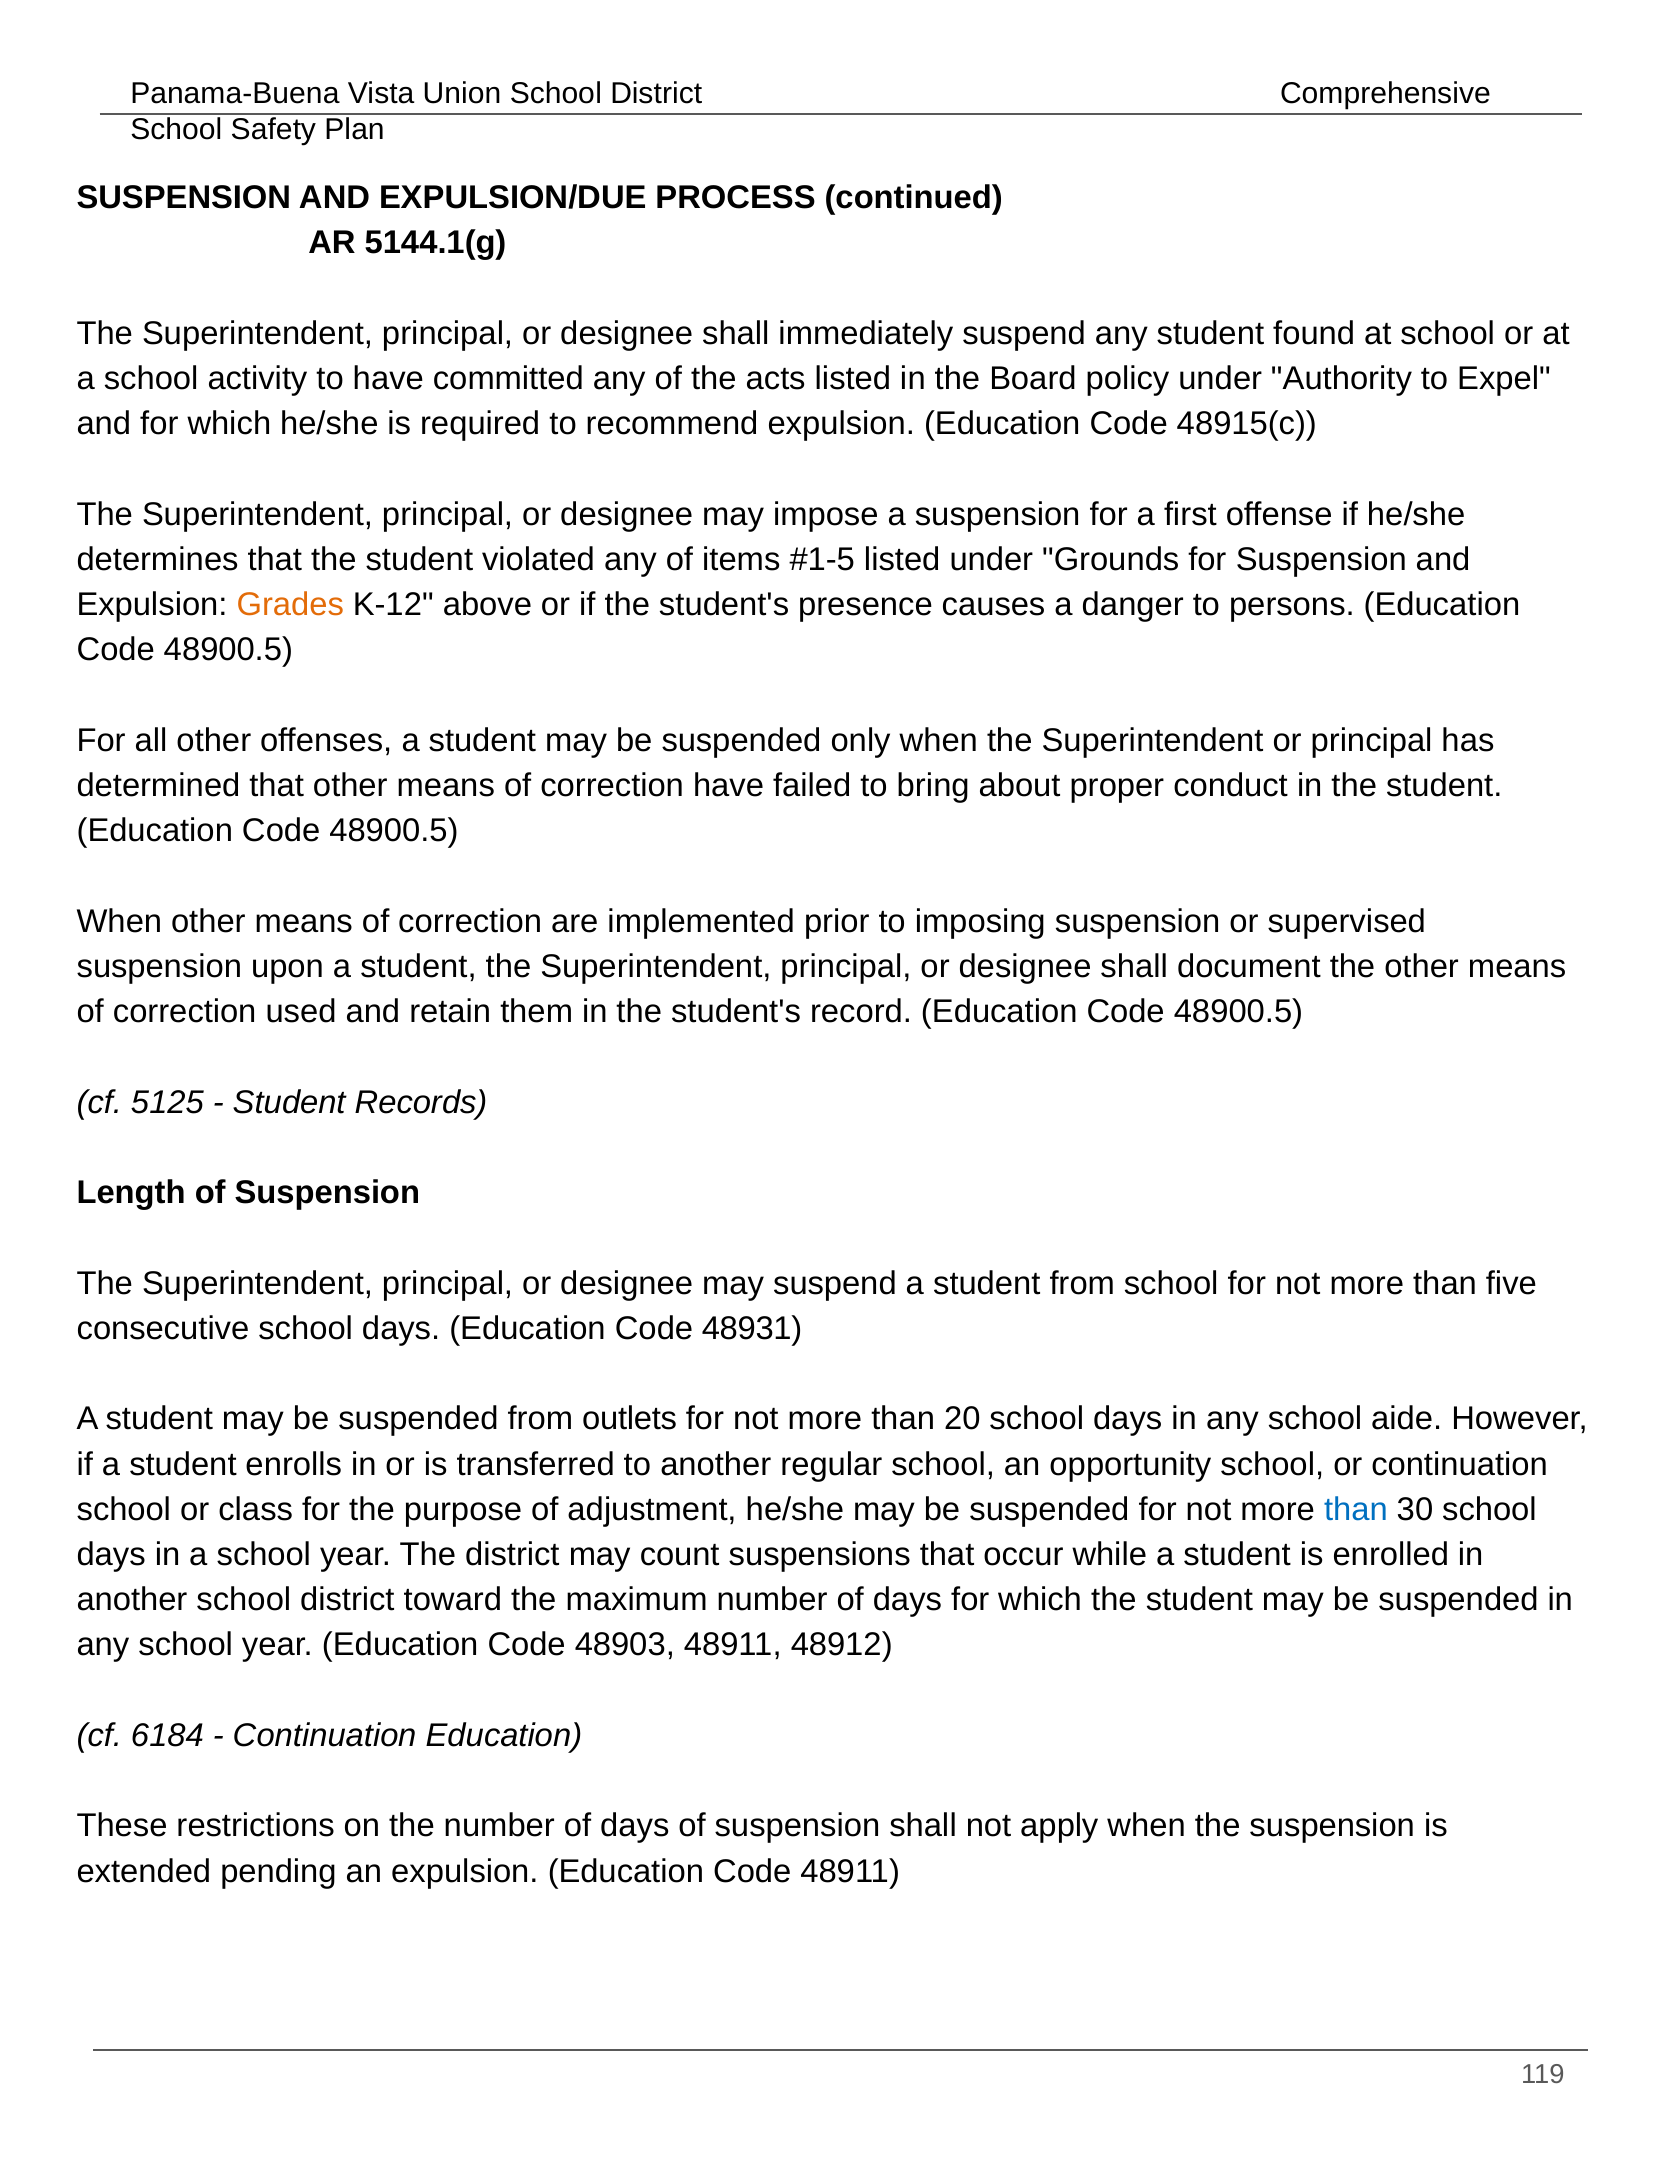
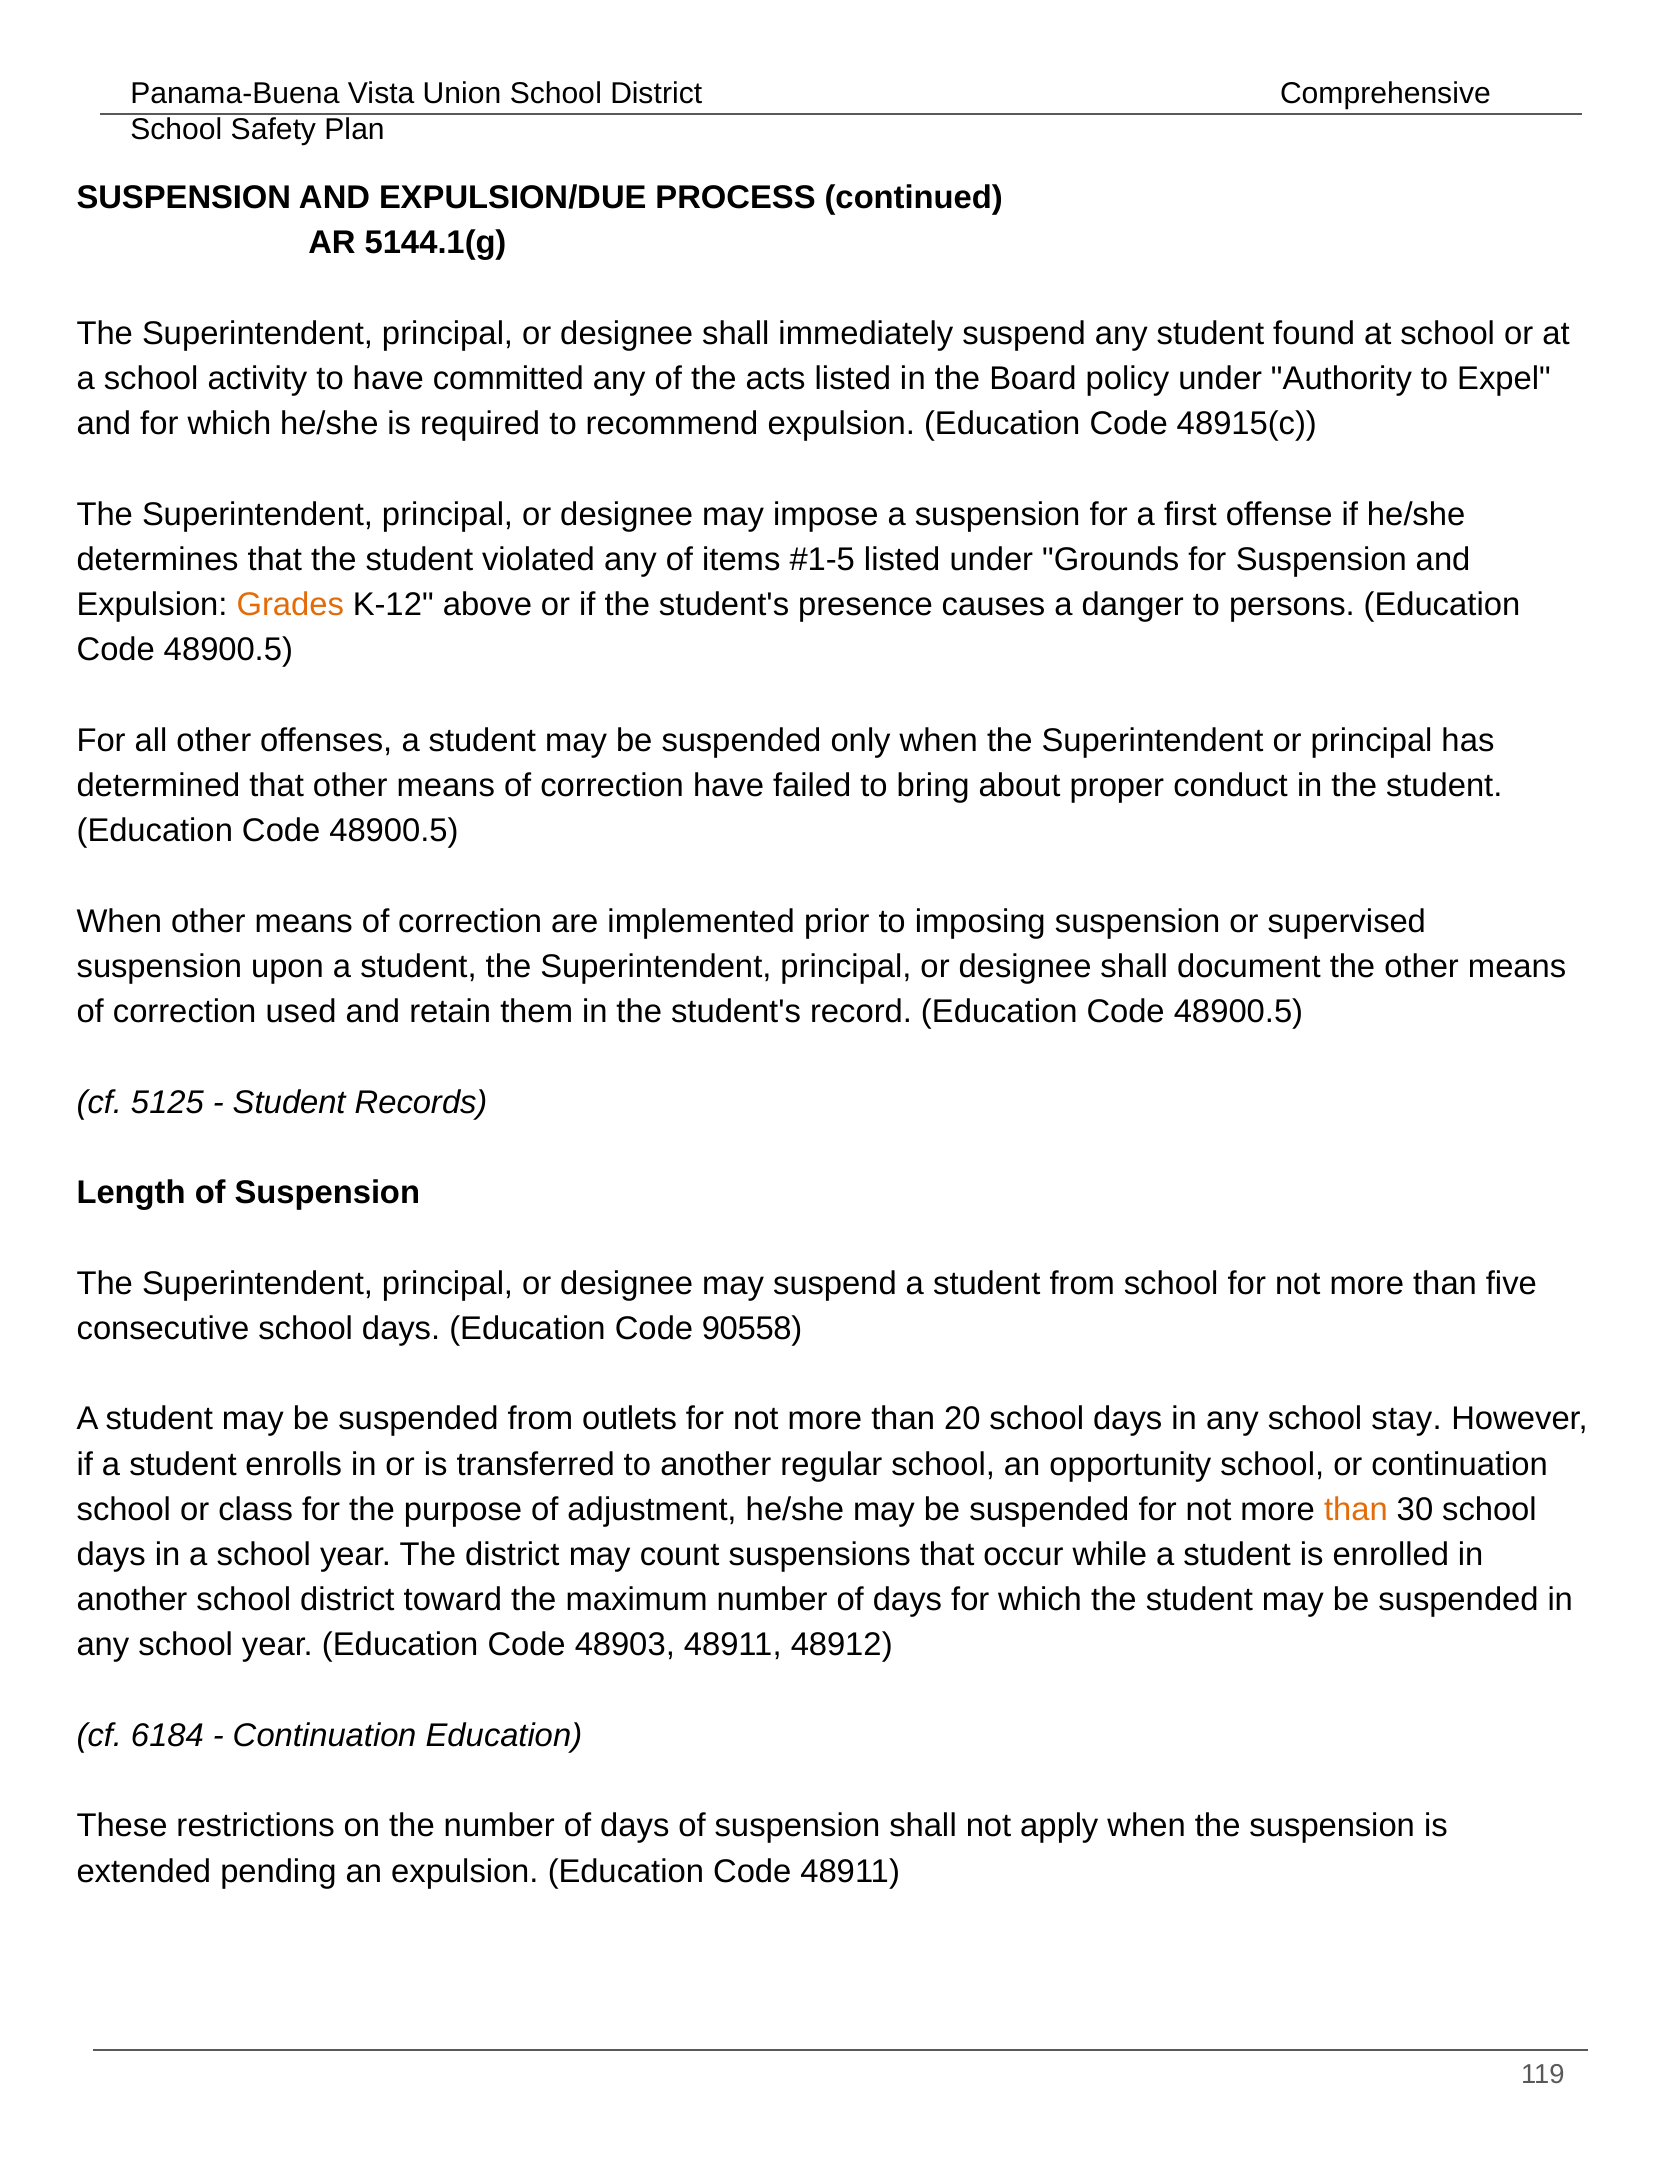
48931: 48931 -> 90558 (752, 1328)
aide: aide -> stay (1407, 1419)
than colour: blue -> orange (1356, 1509)
